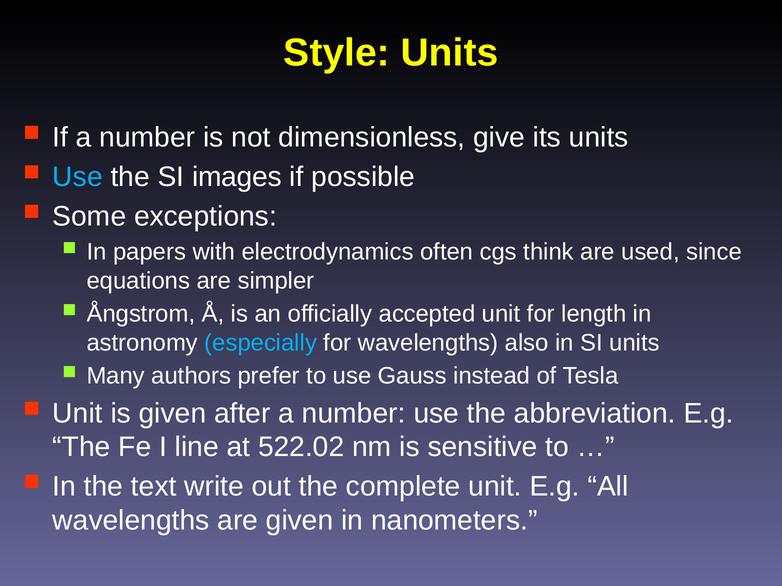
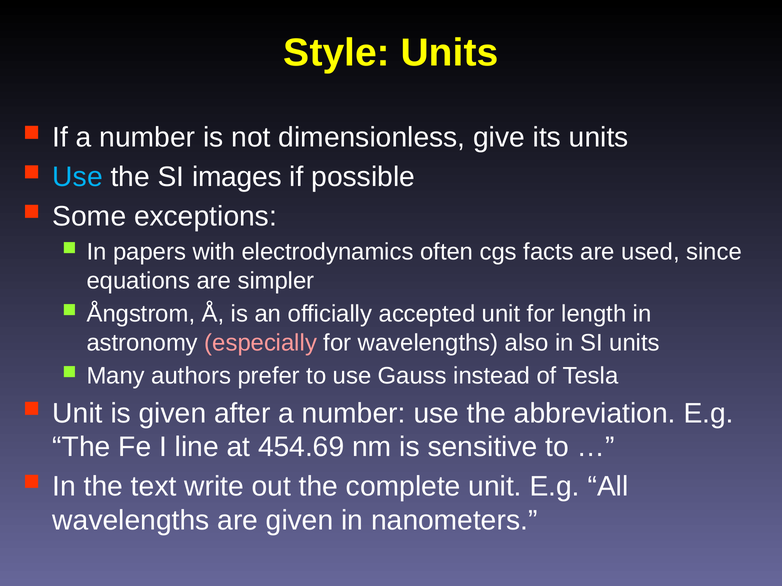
think: think -> facts (549, 252)
especially colour: light blue -> pink (261, 343)
522.02: 522.02 -> 454.69 (301, 447)
